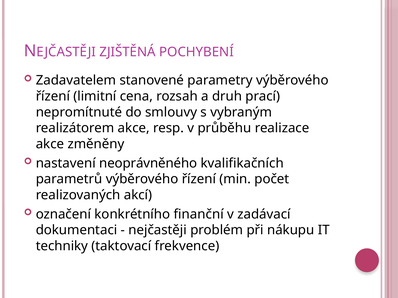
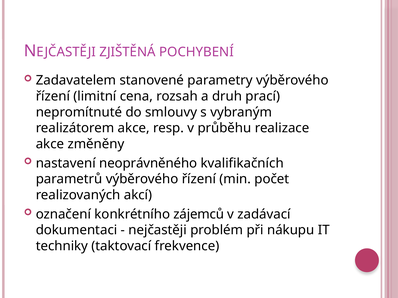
finanční: finanční -> zájemců (199, 215)
